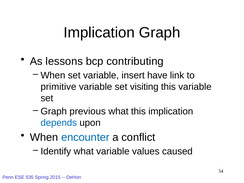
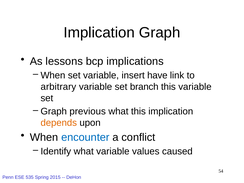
contributing: contributing -> implications (135, 61)
primitive: primitive -> arbitrary (58, 87)
visiting: visiting -> branch (144, 87)
depends colour: blue -> orange (59, 123)
